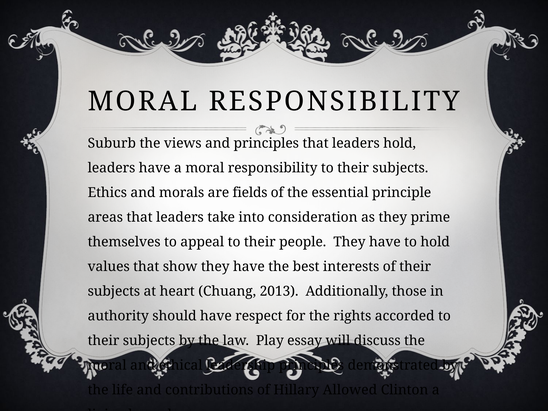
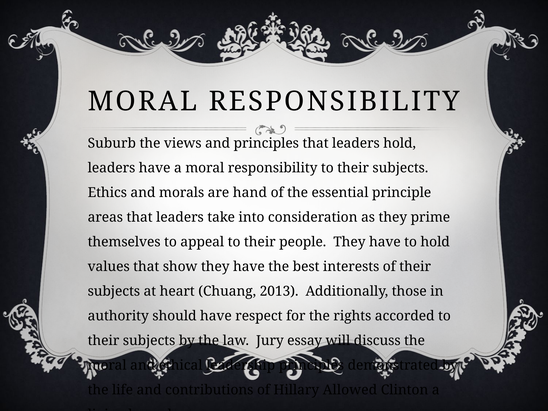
fields: fields -> hand (250, 193)
Play: Play -> Jury (270, 341)
